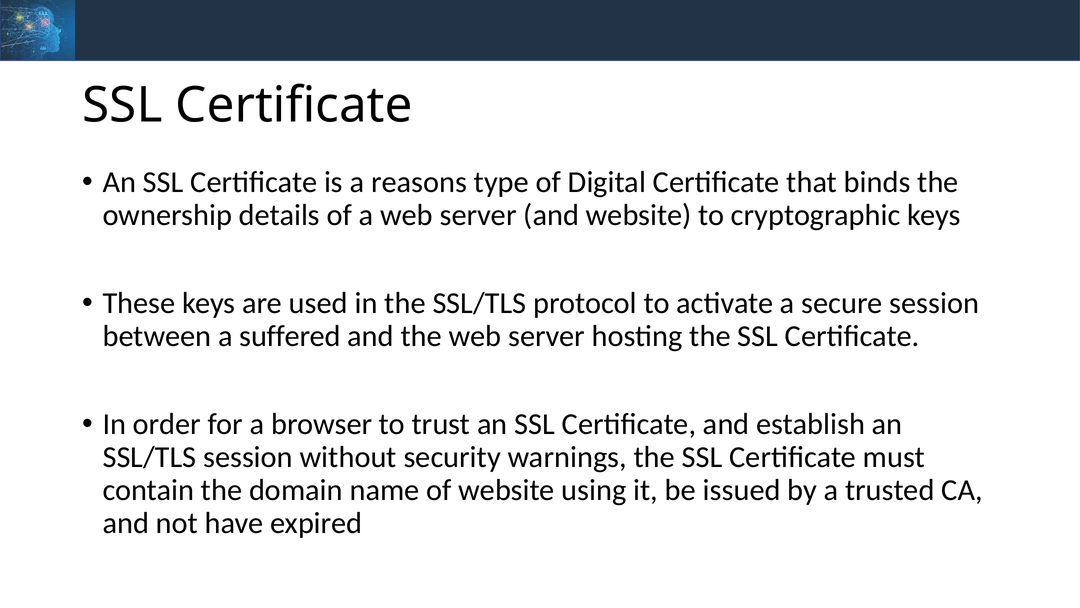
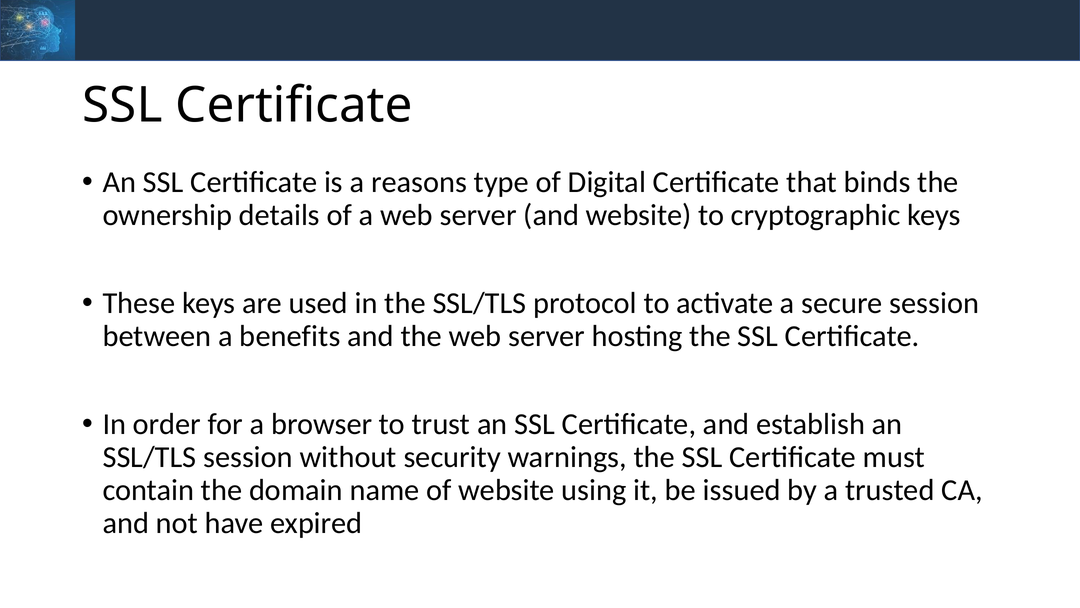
suffered: suffered -> benefits (290, 336)
